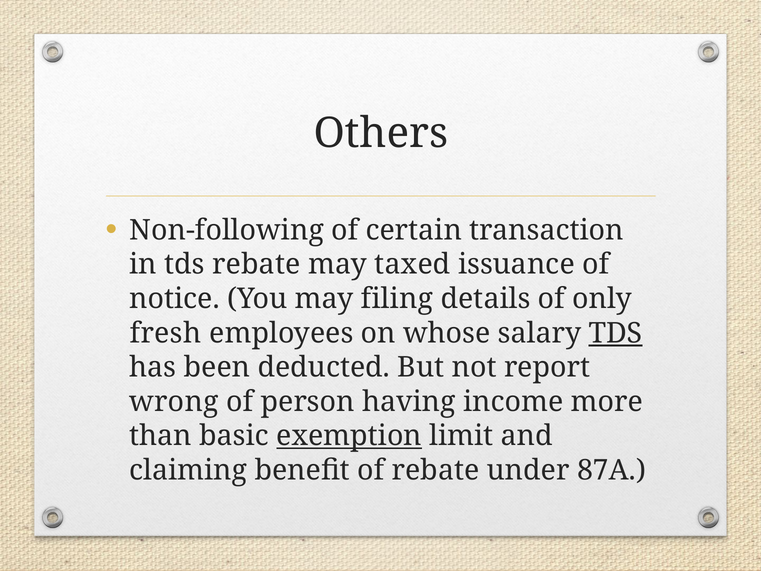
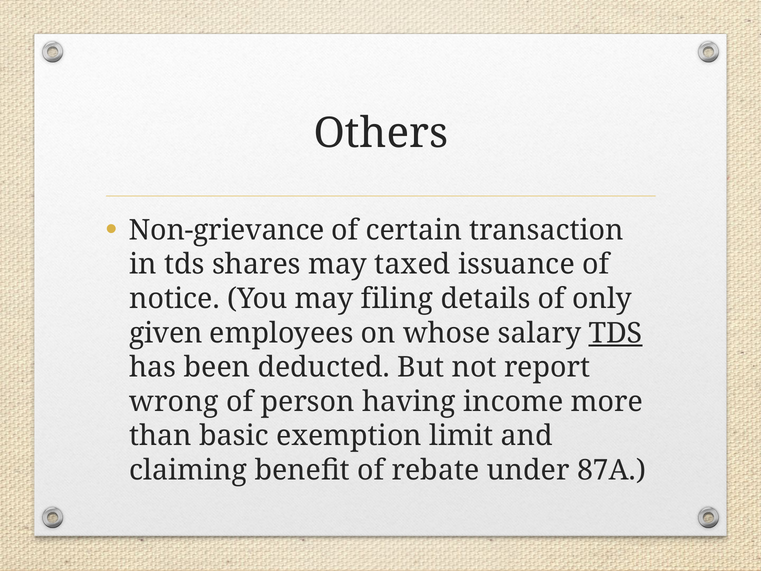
Non-following: Non-following -> Non-grievance (227, 230)
tds rebate: rebate -> shares (256, 264)
fresh: fresh -> given (166, 333)
exemption underline: present -> none (349, 436)
